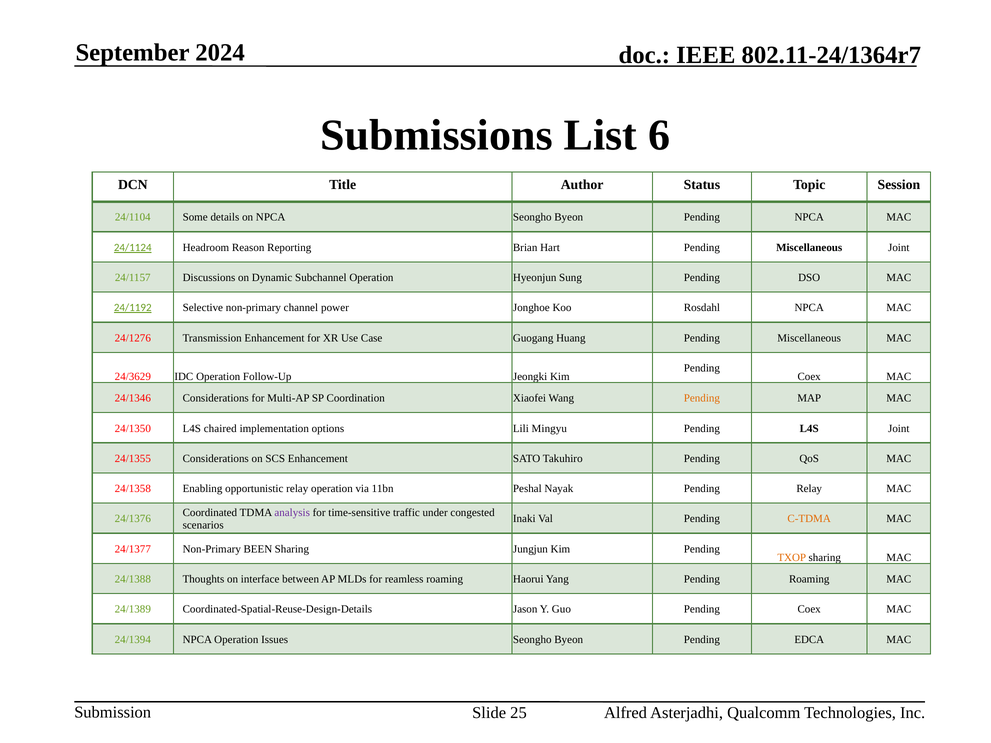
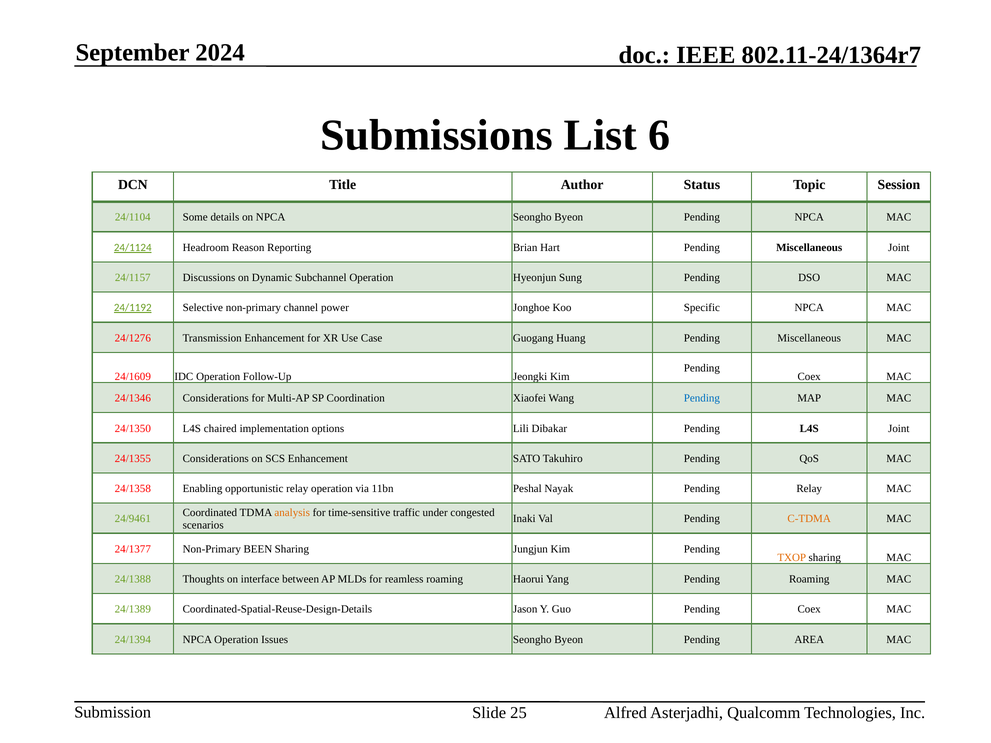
Rosdahl: Rosdahl -> Specific (702, 308)
24/3629: 24/3629 -> 24/1609 (133, 377)
Pending colour: orange -> blue (702, 398)
Mingyu: Mingyu -> Dibakar (549, 429)
analysis colour: purple -> orange (292, 513)
24/1376: 24/1376 -> 24/9461 (133, 519)
EDCA: EDCA -> AREA (809, 640)
